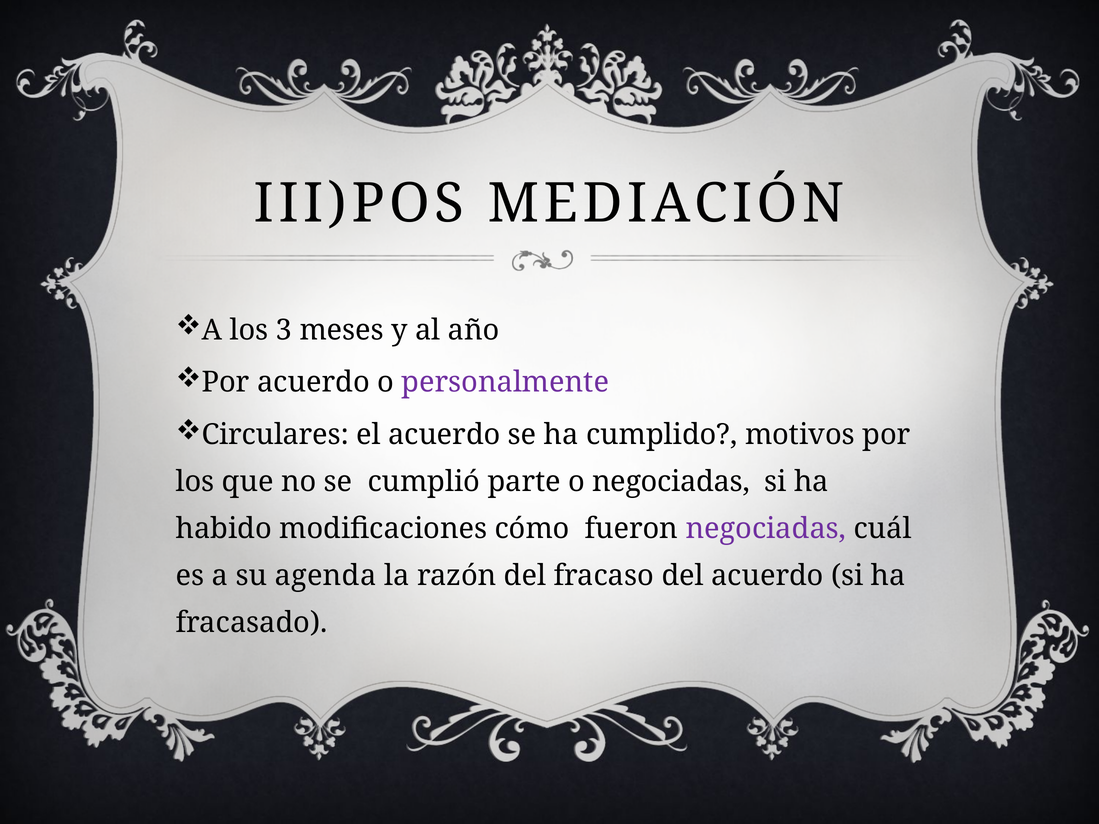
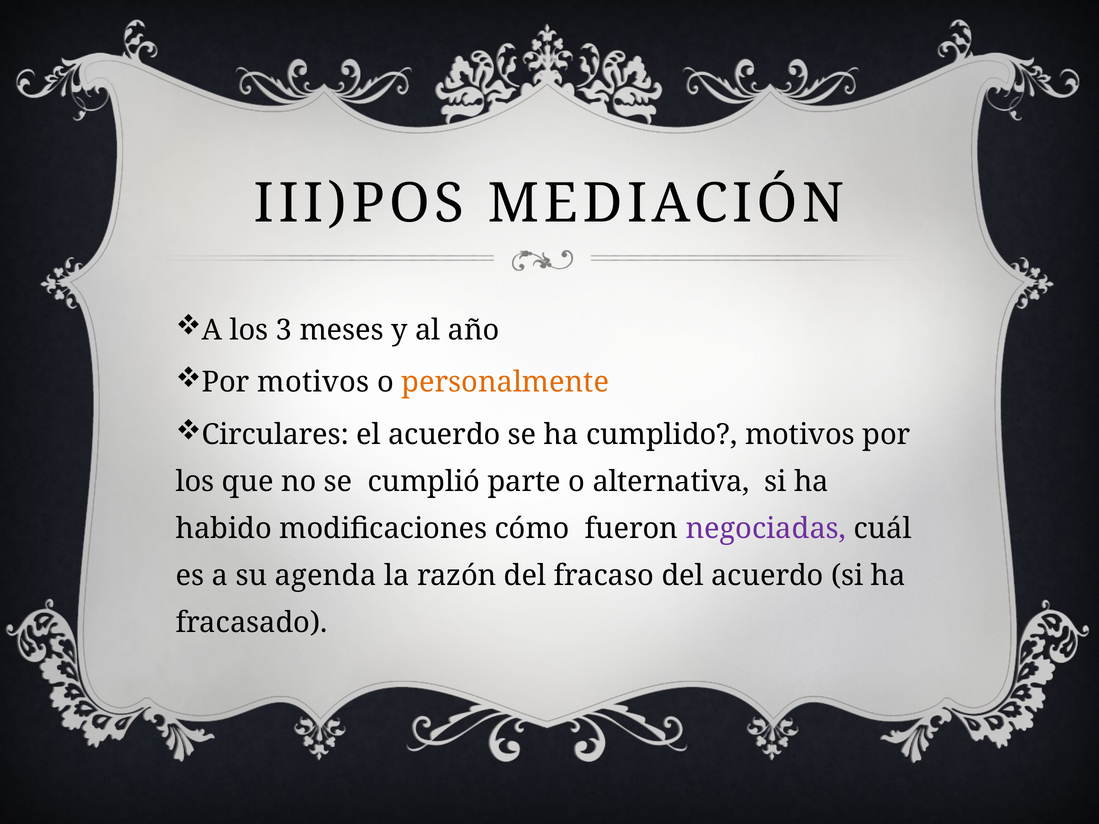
Por acuerdo: acuerdo -> motivos (313, 383)
personalmente colour: purple -> orange (505, 383)
o negociadas: negociadas -> alternativa (671, 482)
